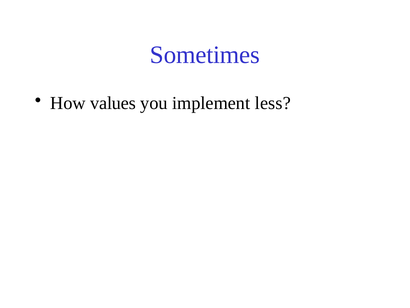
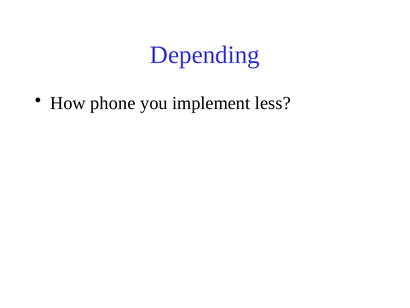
Sometimes: Sometimes -> Depending (205, 55)
values: values -> phone (113, 103)
